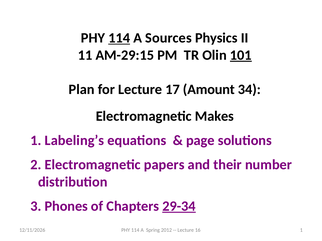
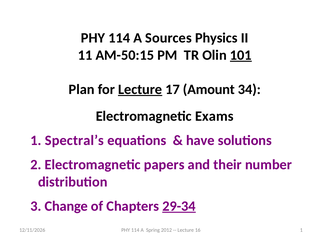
114 underline: present -> none (119, 38)
AM-29:15: AM-29:15 -> AM-50:15 (125, 55)
Lecture underline: none -> present (140, 90)
Makes: Makes -> Exams (214, 116)
Labeling’s: Labeling’s -> Spectral’s (74, 141)
page: page -> have (200, 141)
Phones: Phones -> Change (66, 207)
